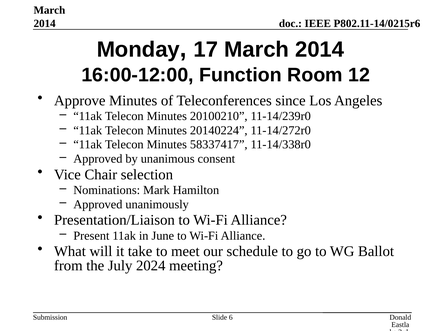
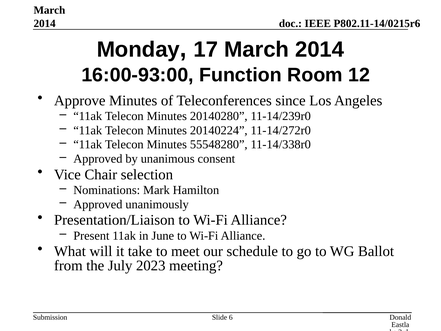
16:00-12:00: 16:00-12:00 -> 16:00-93:00 (138, 75)
20100210: 20100210 -> 20140280 (219, 116)
58337417: 58337417 -> 55548280 (219, 144)
2024: 2024 -> 2023 (151, 265)
